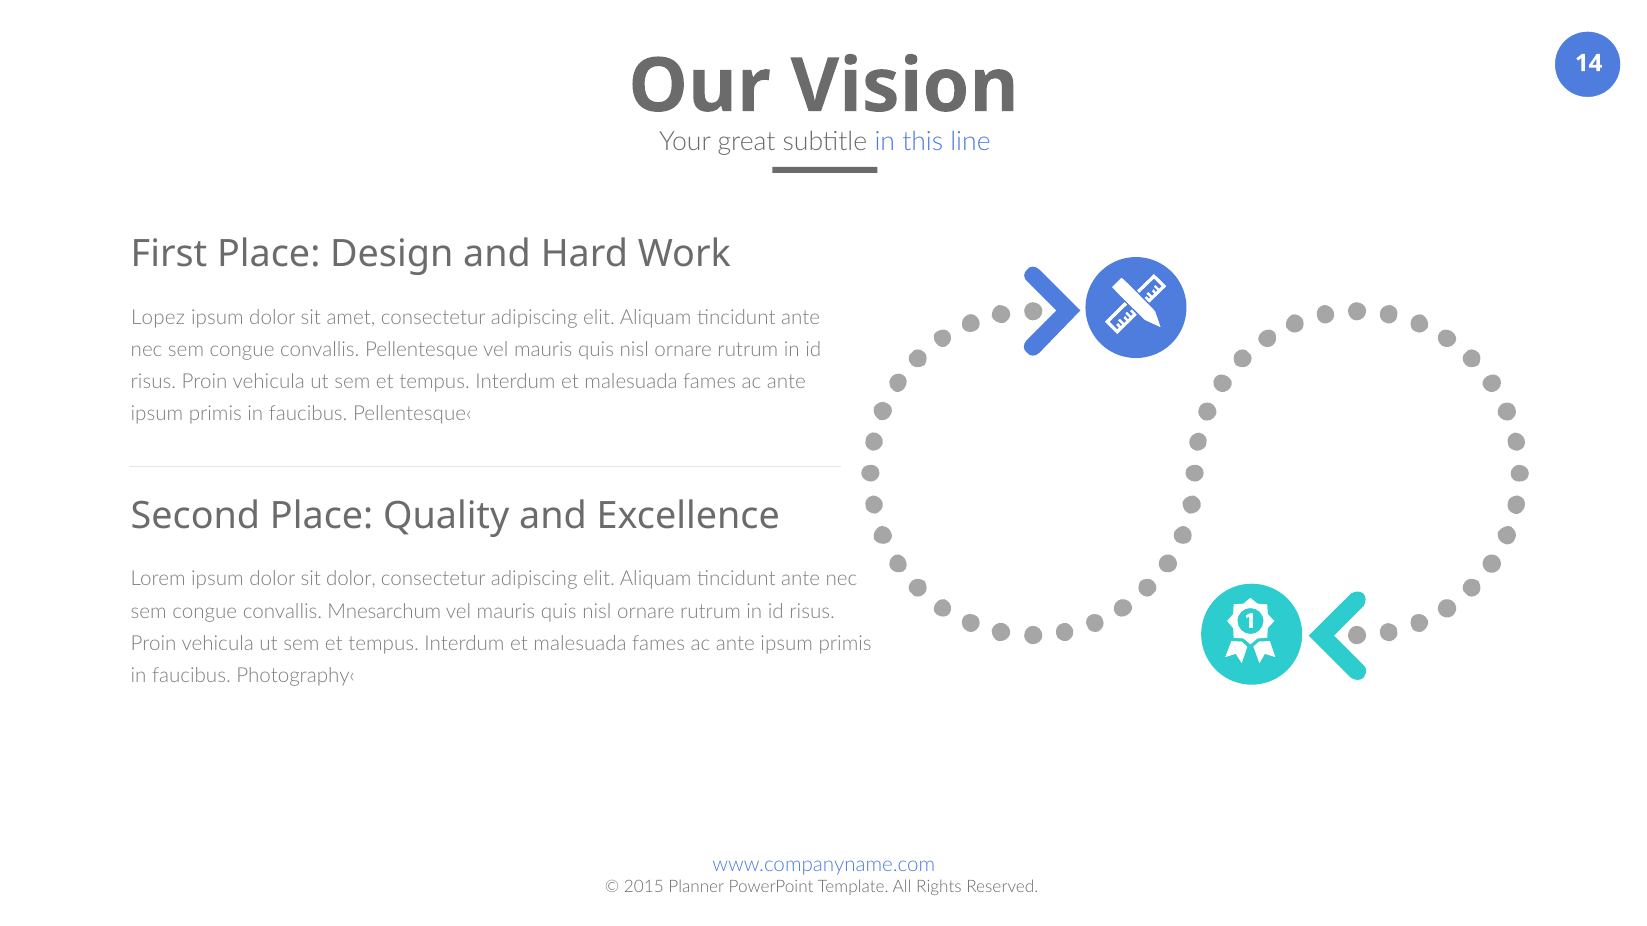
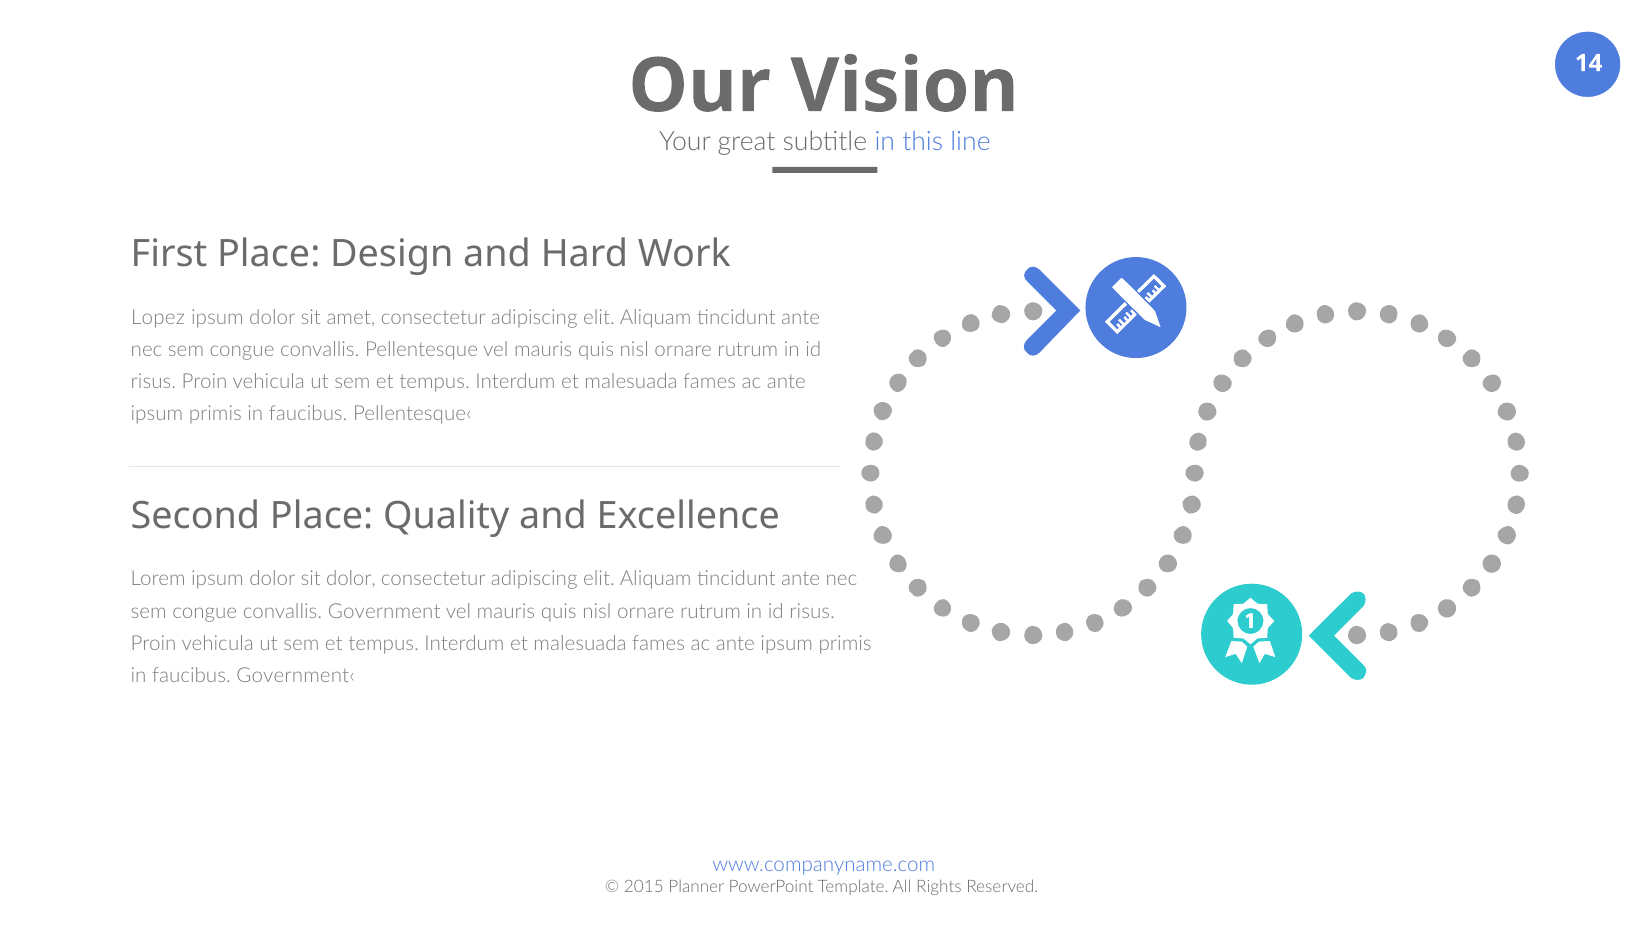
Mnesarchum: Mnesarchum -> Government (384, 612)
Photography‹: Photography‹ -> Government‹ (296, 676)
